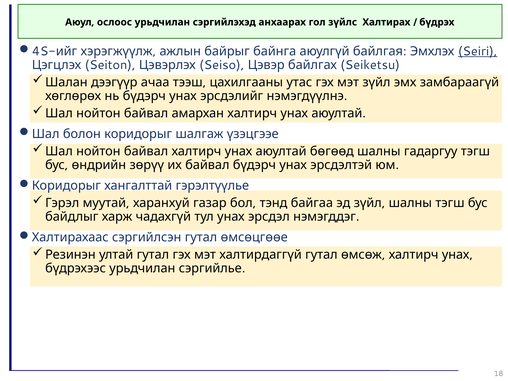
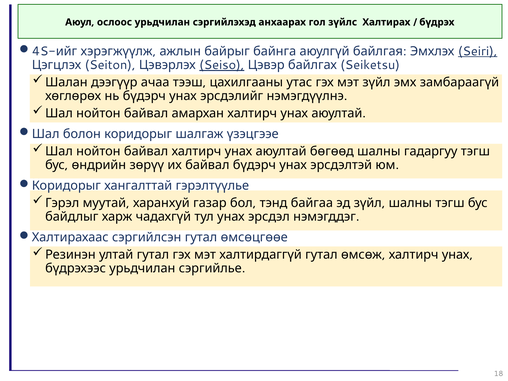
Seiso underline: none -> present (222, 65)
